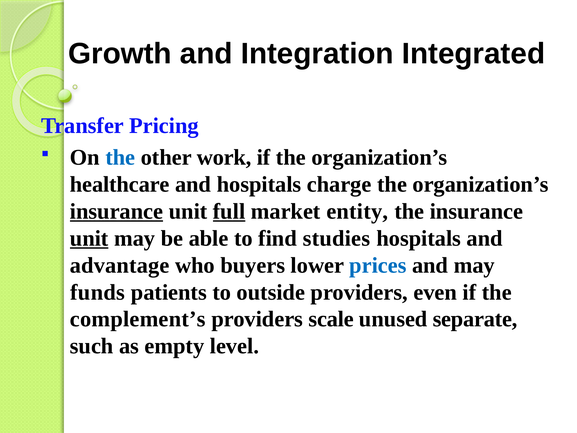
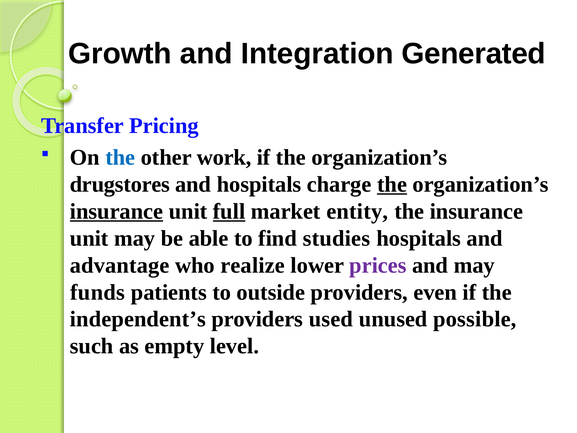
Integrated: Integrated -> Generated (474, 54)
healthcare: healthcare -> drugstores (120, 184)
the underline: none -> present (392, 184)
unit underline: present -> none (89, 238)
buyers: buyers -> realize (253, 265)
prices colour: blue -> purple (378, 265)
complement’s: complement’s -> independent’s (138, 319)
scale: scale -> used (331, 319)
separate: separate -> possible (475, 319)
